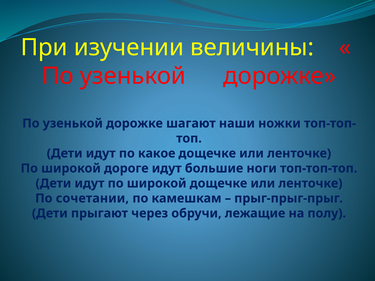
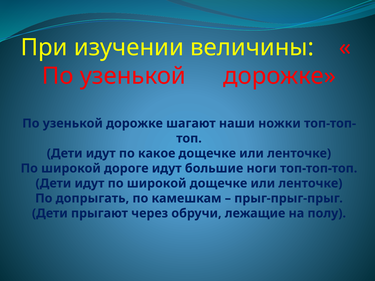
сочетании: сочетании -> допрыгать (92, 198)
